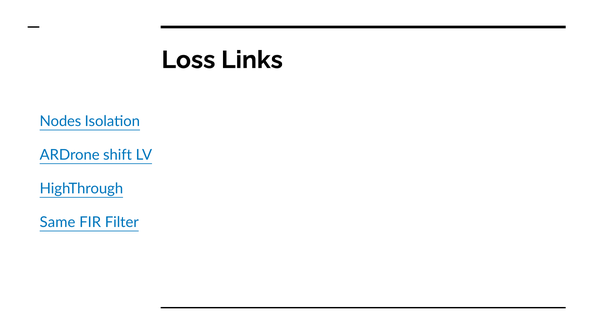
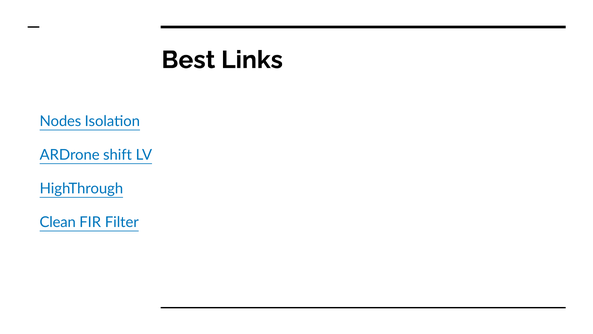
Loss: Loss -> Best (188, 60)
Same: Same -> Clean (58, 222)
